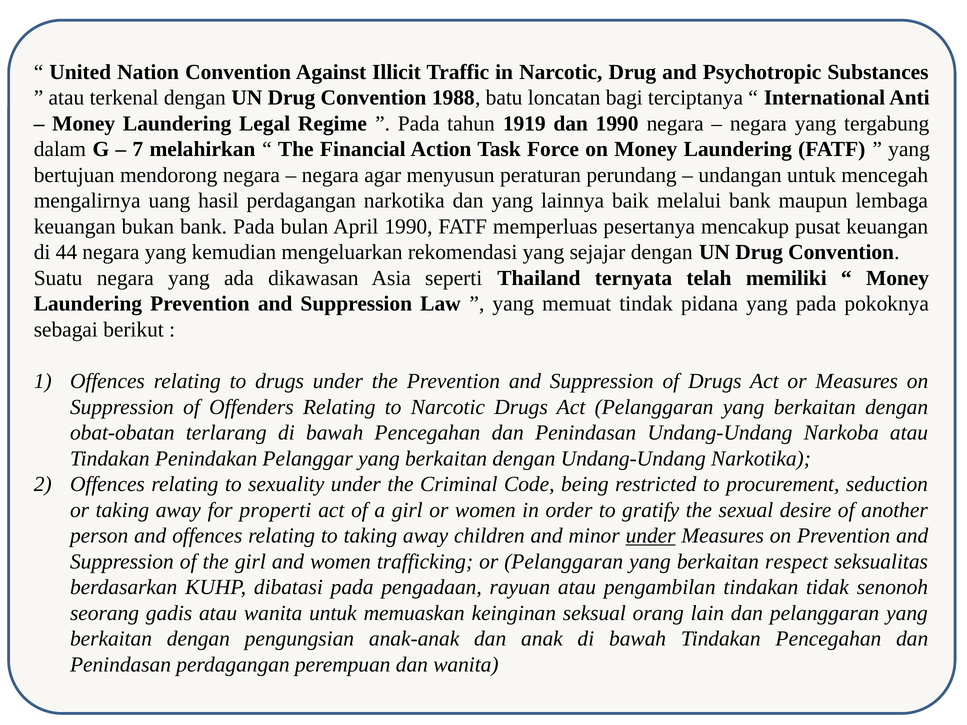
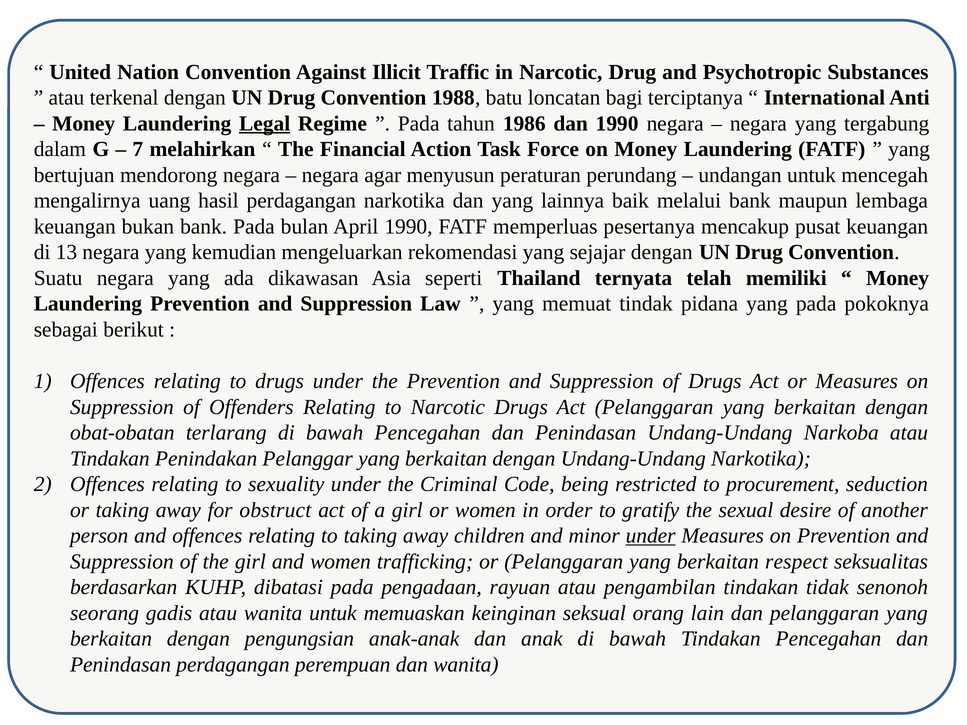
Legal underline: none -> present (265, 124)
1919: 1919 -> 1986 (524, 124)
44: 44 -> 13 (66, 252)
properti: properti -> obstruct (275, 510)
